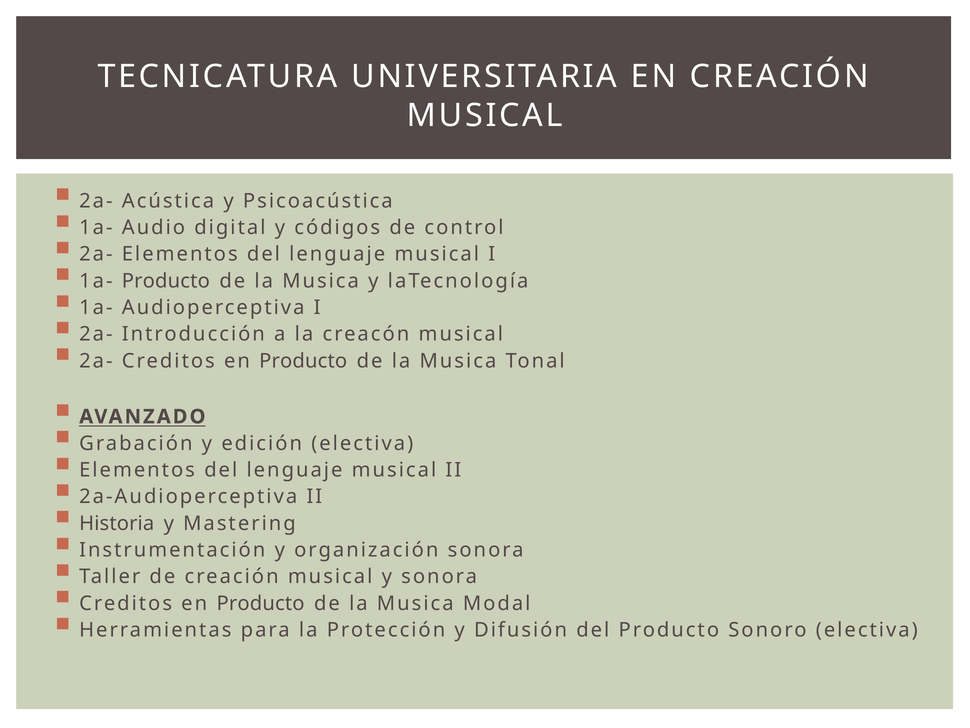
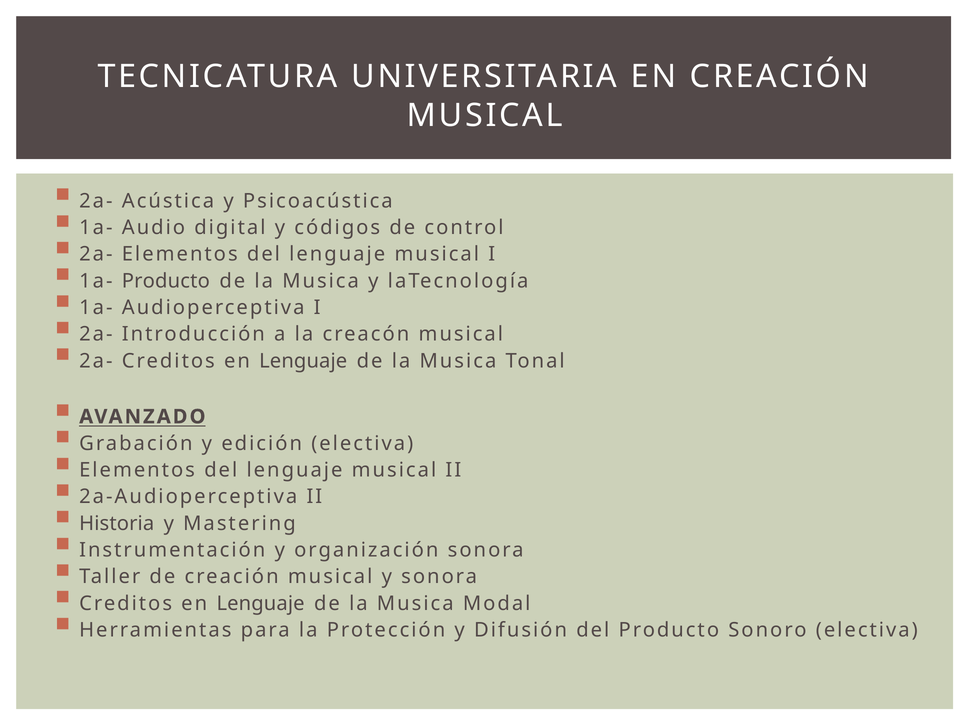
2a- Creditos en Producto: Producto -> Lenguaje (303, 361)
Producto: Producto -> Lenguaje (261, 603)
